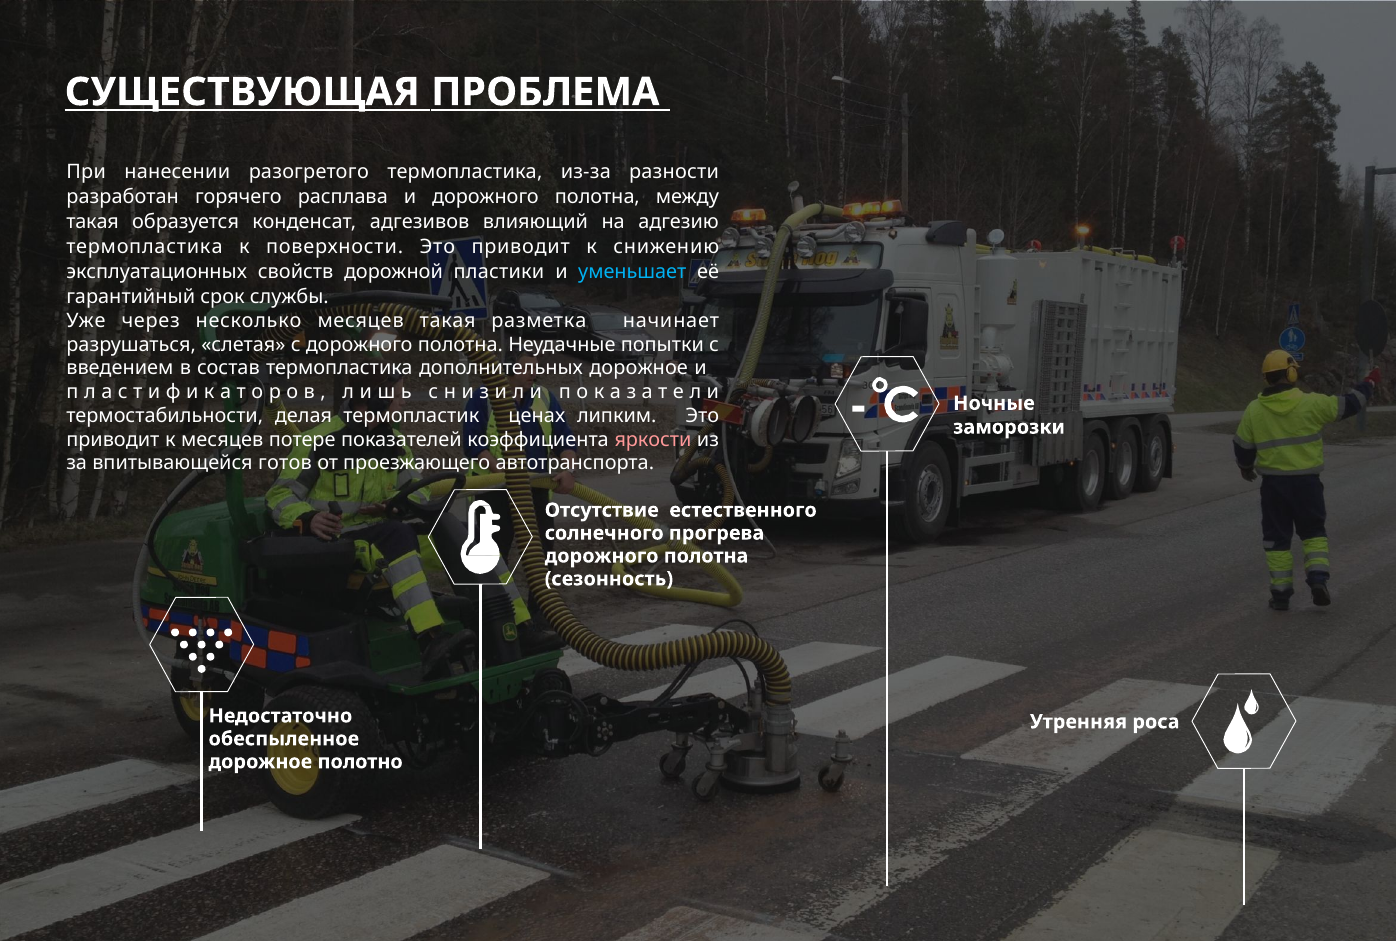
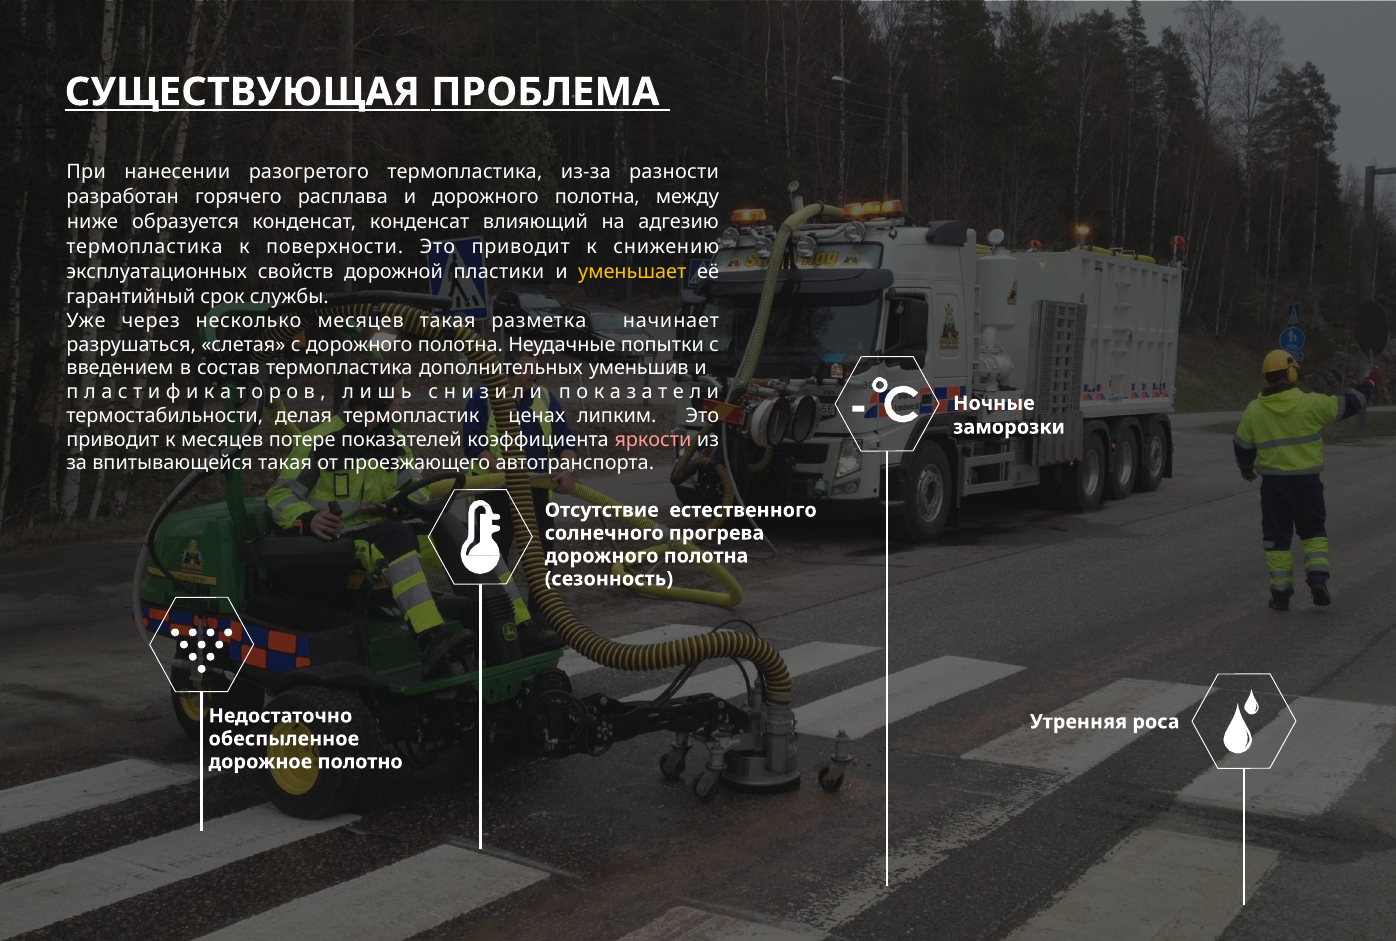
такая: такая -> ниже (92, 222)
конденсат адгезивов: адгезивов -> конденсат (420, 222)
уменьшает colour: light blue -> yellow (632, 272)
дополнительных дорожное: дорожное -> уменьшив (639, 368)
впитывающейся готов: готов -> такая (285, 463)
